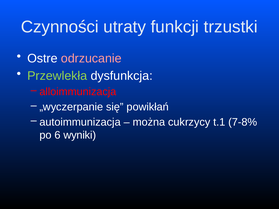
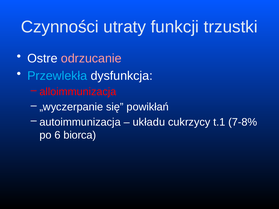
Przewlekła colour: light green -> light blue (57, 76)
można: można -> układu (149, 122)
wyniki: wyniki -> biorca (80, 135)
